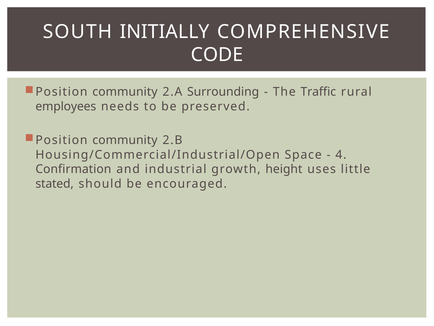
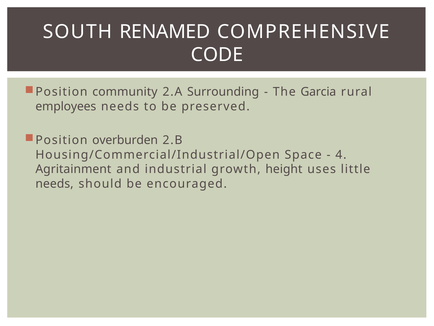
INITIALLY: INITIALLY -> RENAMED (165, 32)
Traffic: Traffic -> Garcia (318, 92)
community: community -> overburden (125, 140)
Confirmation: Confirmation -> Agritainment (73, 169)
stated: stated -> needs (54, 183)
